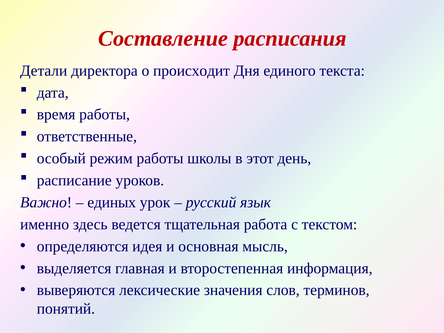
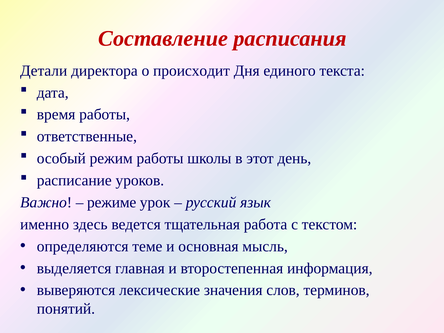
единых: единых -> режиме (112, 202)
идея: идея -> теме (147, 246)
